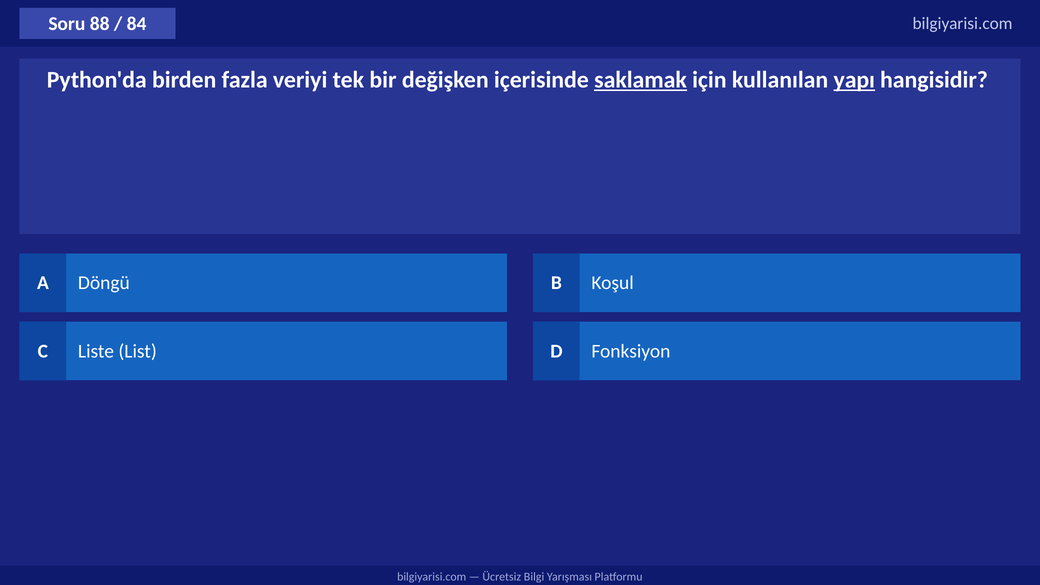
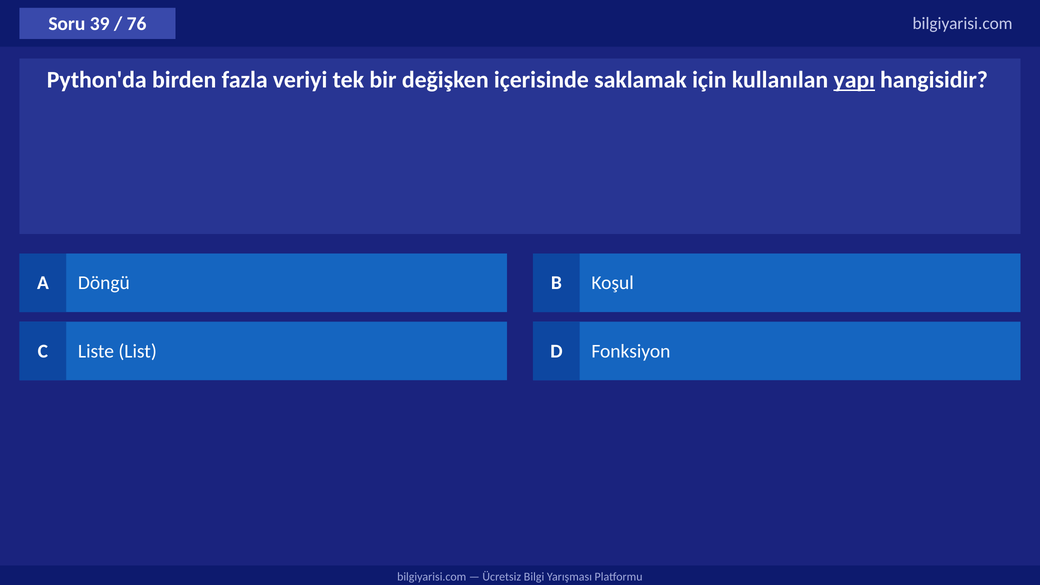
88: 88 -> 39 (100, 24)
84: 84 -> 76 (137, 24)
saklamak underline: present -> none (641, 80)
